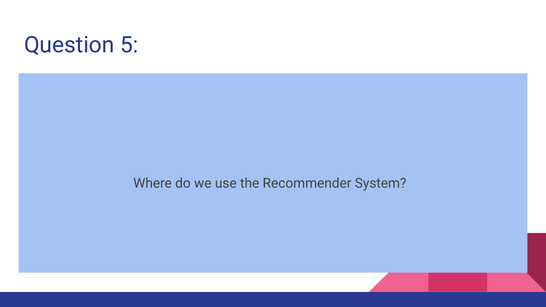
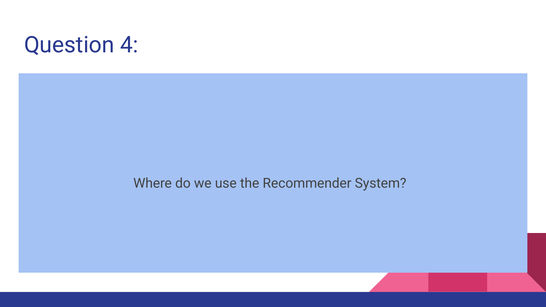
5: 5 -> 4 (129, 45)
